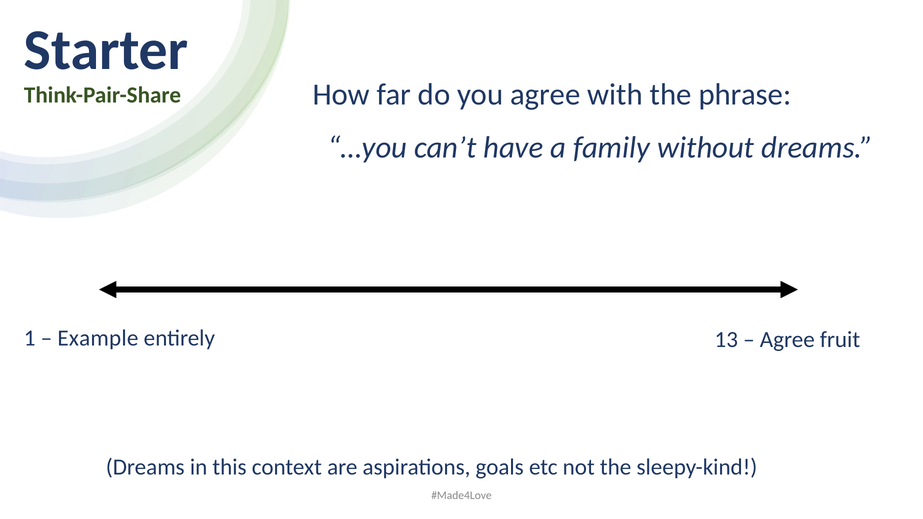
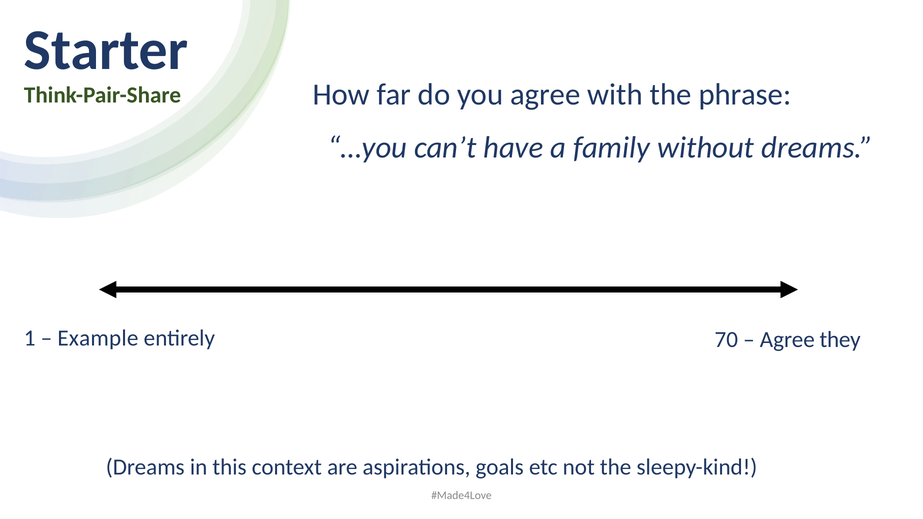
13: 13 -> 70 (726, 340)
fruit: fruit -> they (840, 340)
